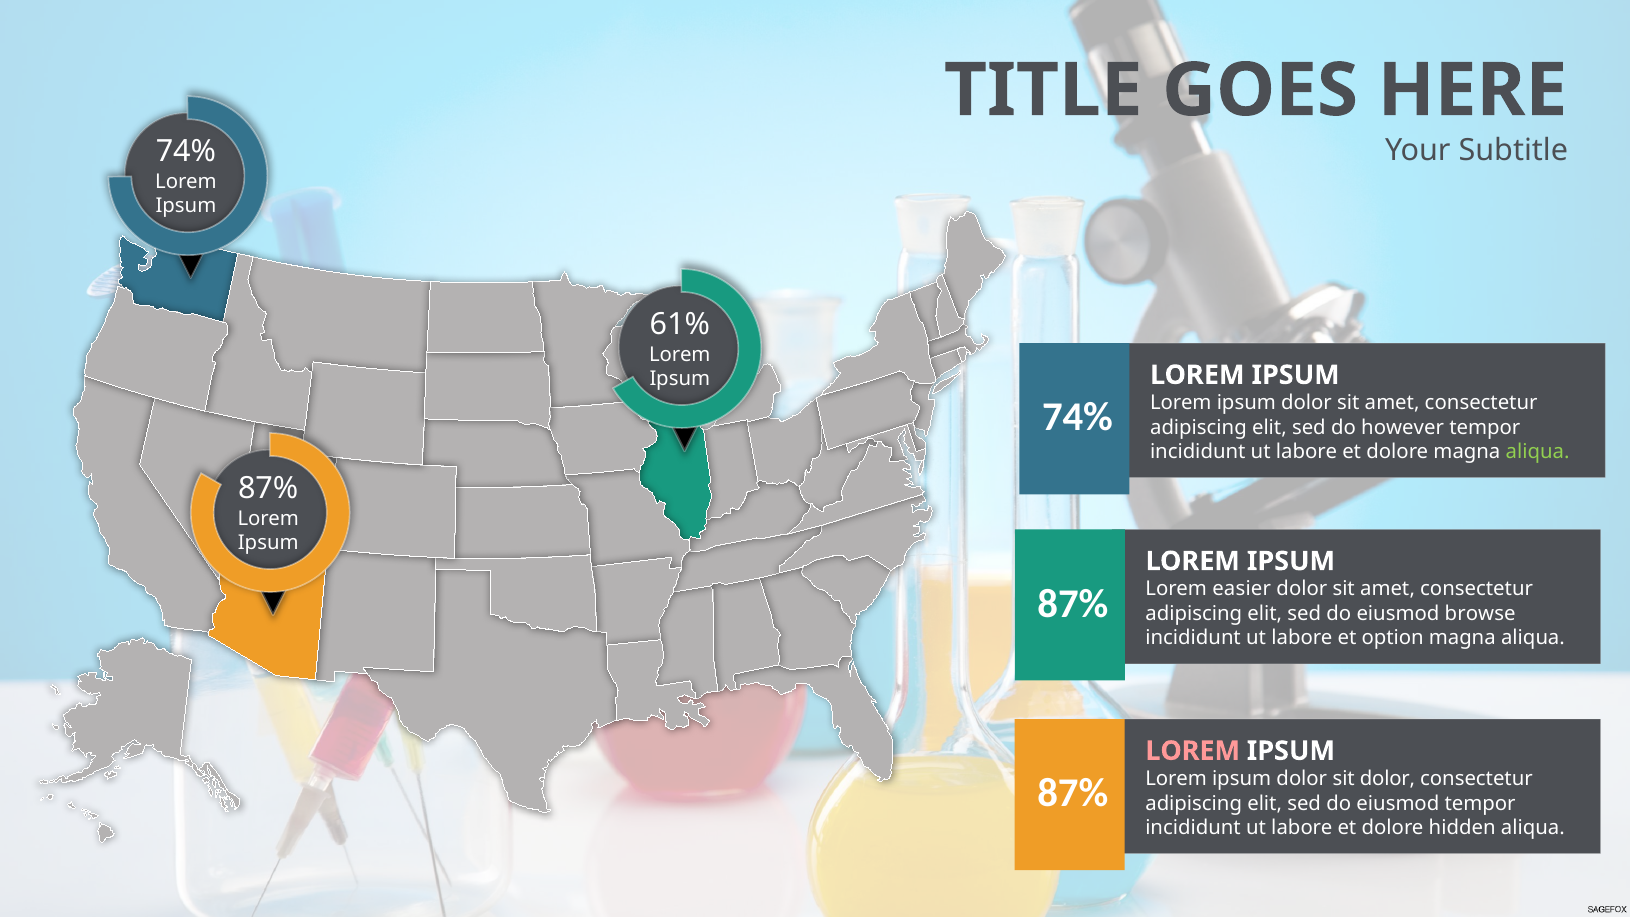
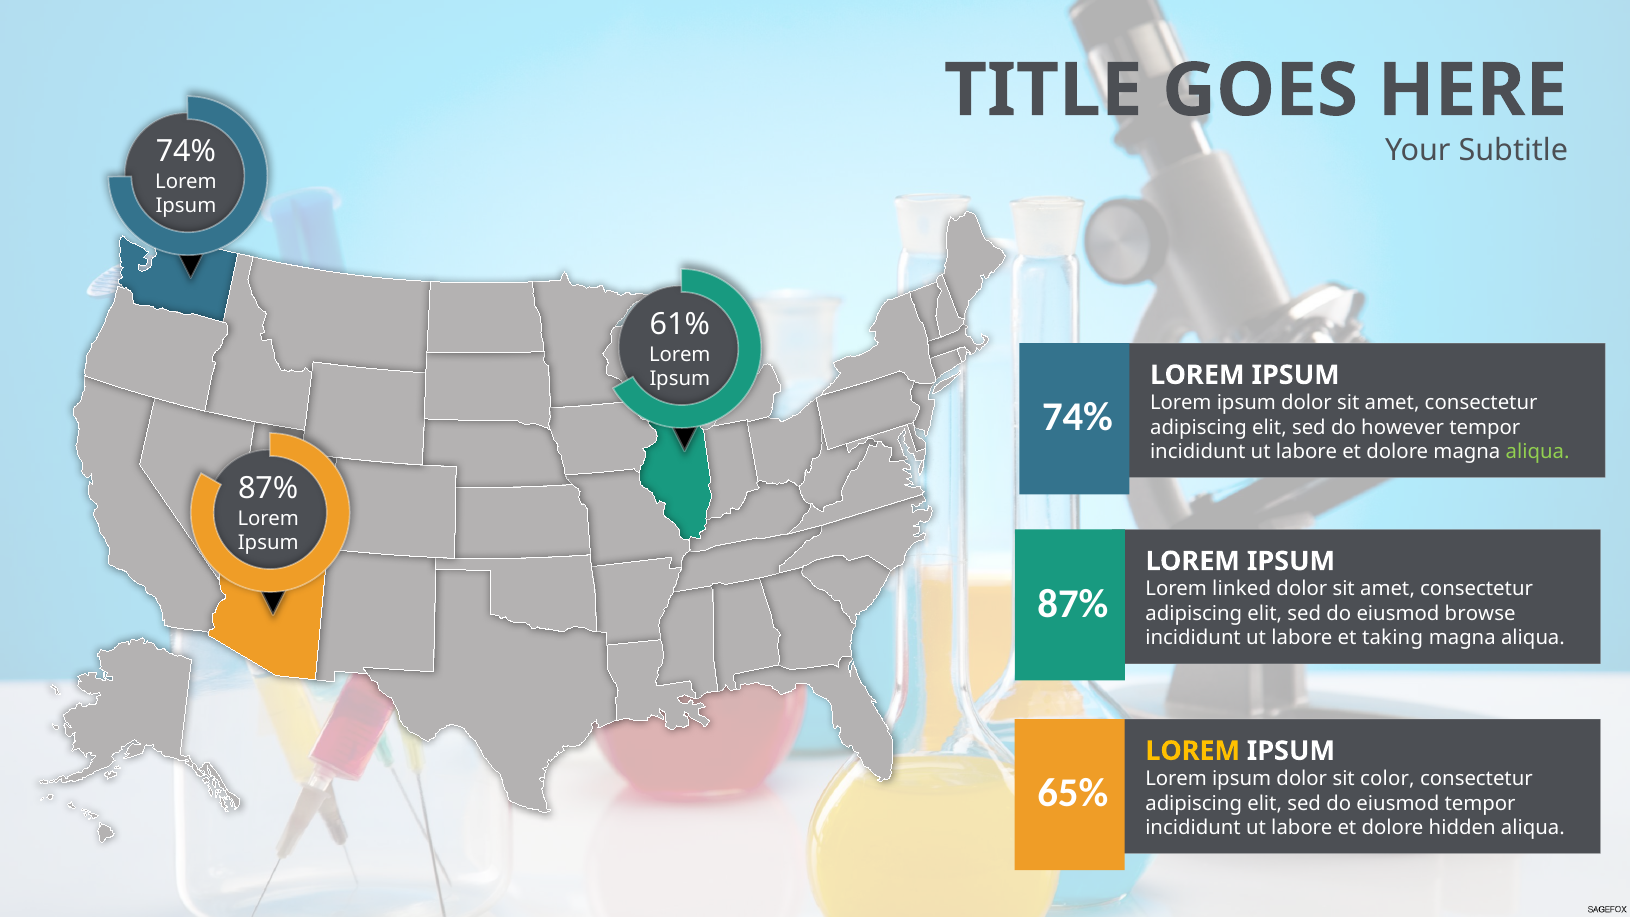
easier: easier -> linked (1242, 589)
option: option -> taking (1393, 638)
LOREM colour: pink -> yellow (1193, 751)
sit dolor: dolor -> color (1387, 779)
87%: 87% -> 65% (1073, 793)
